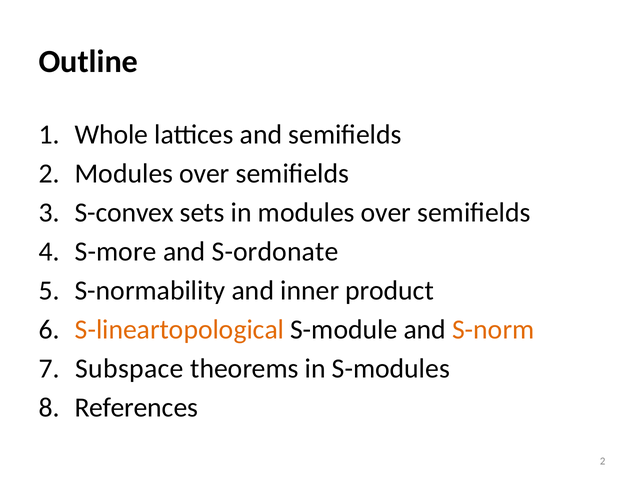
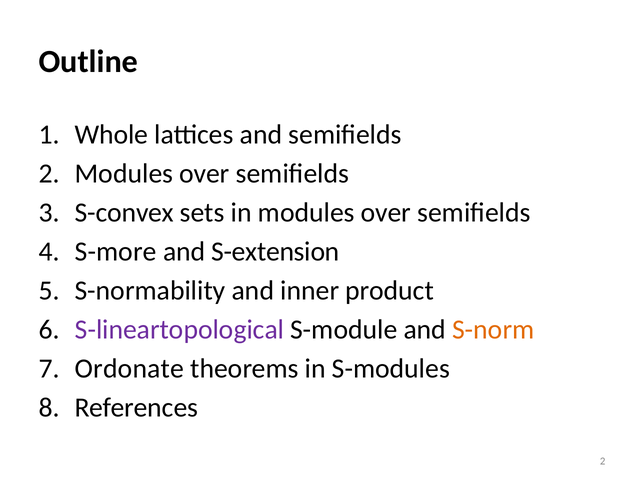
S-ordonate: S-ordonate -> S-extension (275, 252)
S-lineartopological colour: orange -> purple (180, 330)
Subspace: Subspace -> Ordonate (129, 369)
